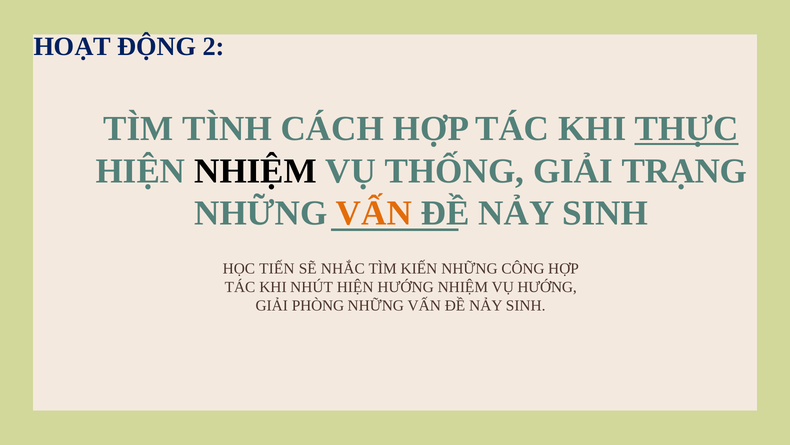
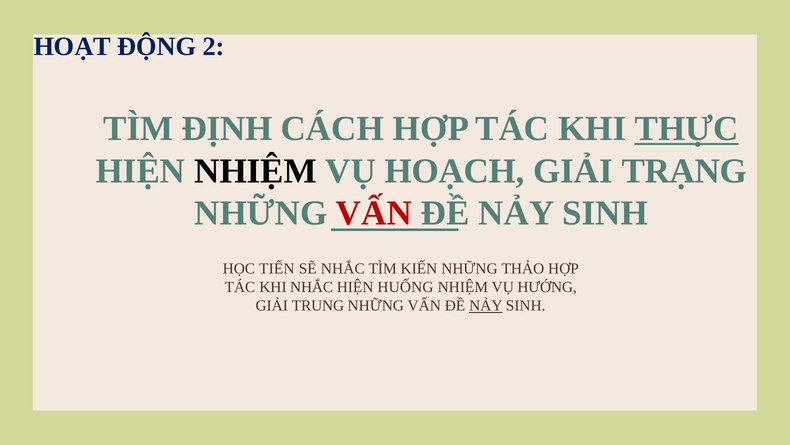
TÌNH: TÌNH -> ĐỊNH (227, 129)
THỐNG: THỐNG -> HOẠCH (455, 171)
VẤN colour: orange -> red (374, 213)
CÔNG: CÔNG -> THẢO (523, 269)
KHI NHÚT: NHÚT -> NHẮC (312, 287)
HIỆN HƯỚNG: HƯỚNG -> HUỐNG (406, 287)
PHÒNG: PHÒNG -> TRUNG (318, 305)
NẢY underline: none -> present (486, 305)
